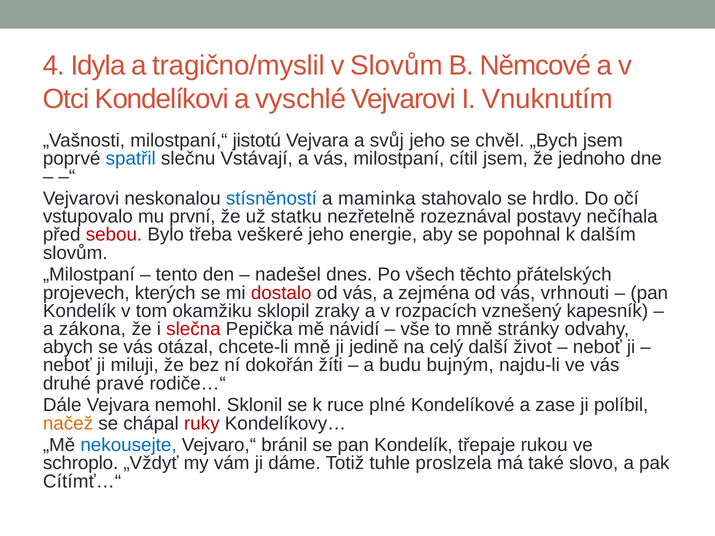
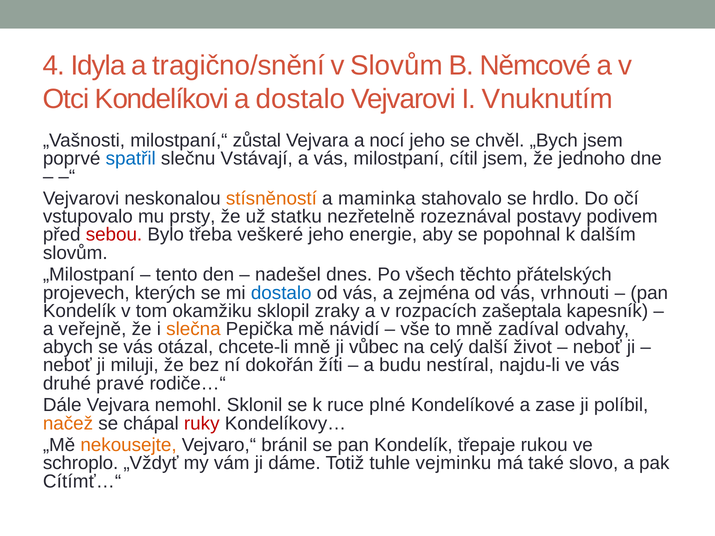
tragično/myslil: tragično/myslil -> tragično/snění (239, 66)
a vyschlé: vyschlé -> dostalo (301, 99)
jistotú: jistotú -> zůstal (257, 141)
svůj: svůj -> nocí (387, 141)
stísněností colour: blue -> orange (271, 199)
první: první -> prsty (192, 217)
nečíhala: nečíhala -> podivem (622, 217)
dostalo colour: red -> blue (281, 293)
vznešený: vznešený -> zašeptala (522, 311)
zákona: zákona -> veřejně (92, 329)
slečna colour: red -> orange (193, 329)
stránky: stránky -> zadíval (528, 329)
jedině: jedině -> vůbec (374, 347)
bujným: bujným -> nestíral (460, 365)
nekousejte colour: blue -> orange (129, 445)
proslzela: proslzela -> vejminku (453, 463)
